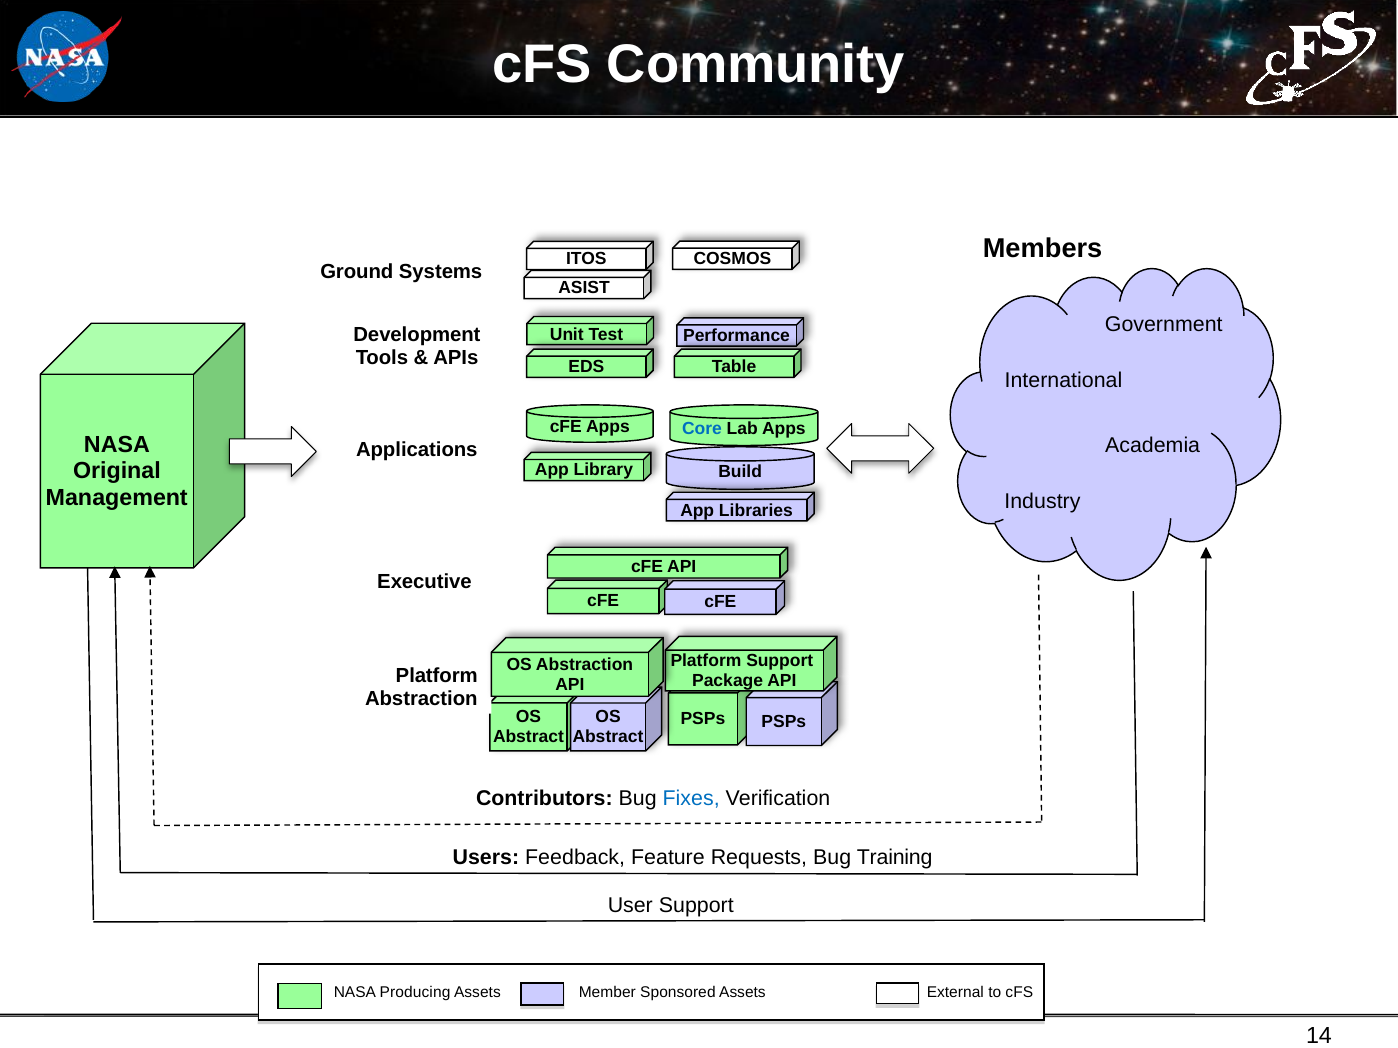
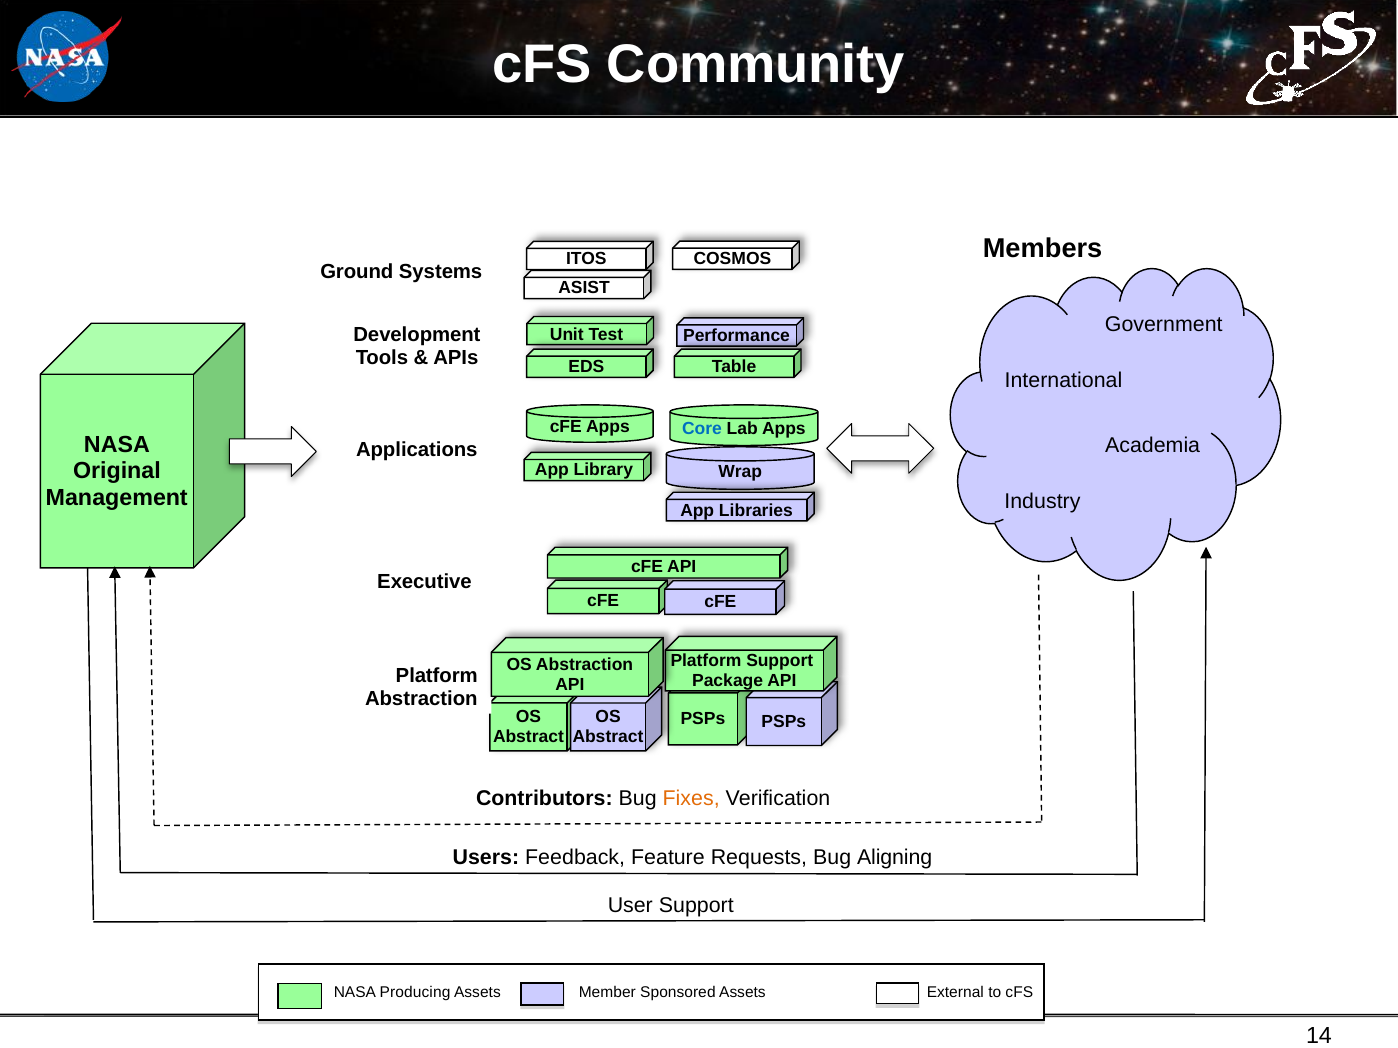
Build: Build -> Wrap (740, 472)
Fixes colour: blue -> orange (691, 799)
Training: Training -> Aligning (895, 858)
